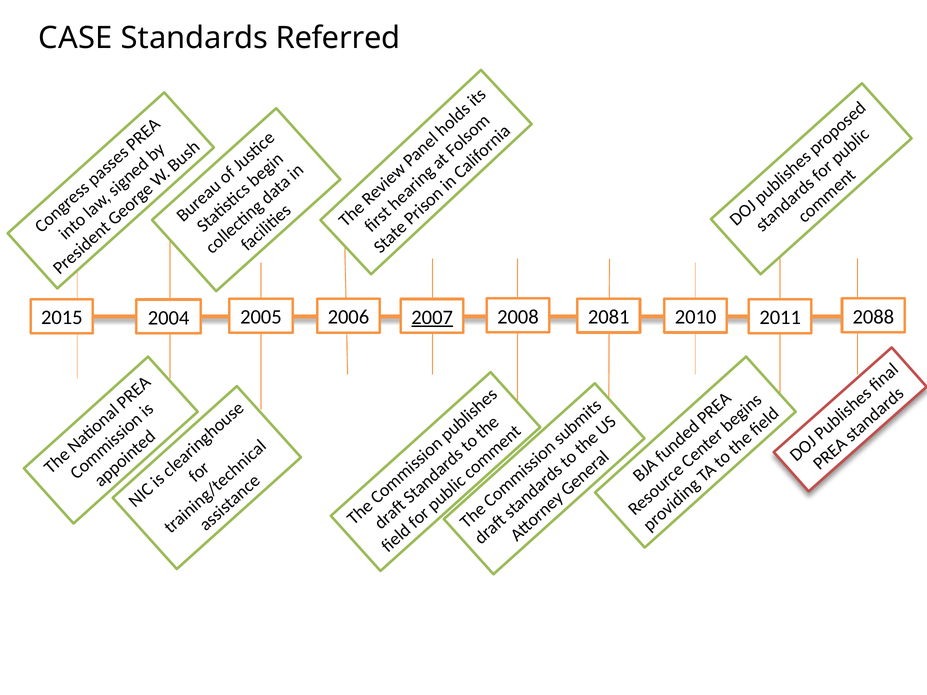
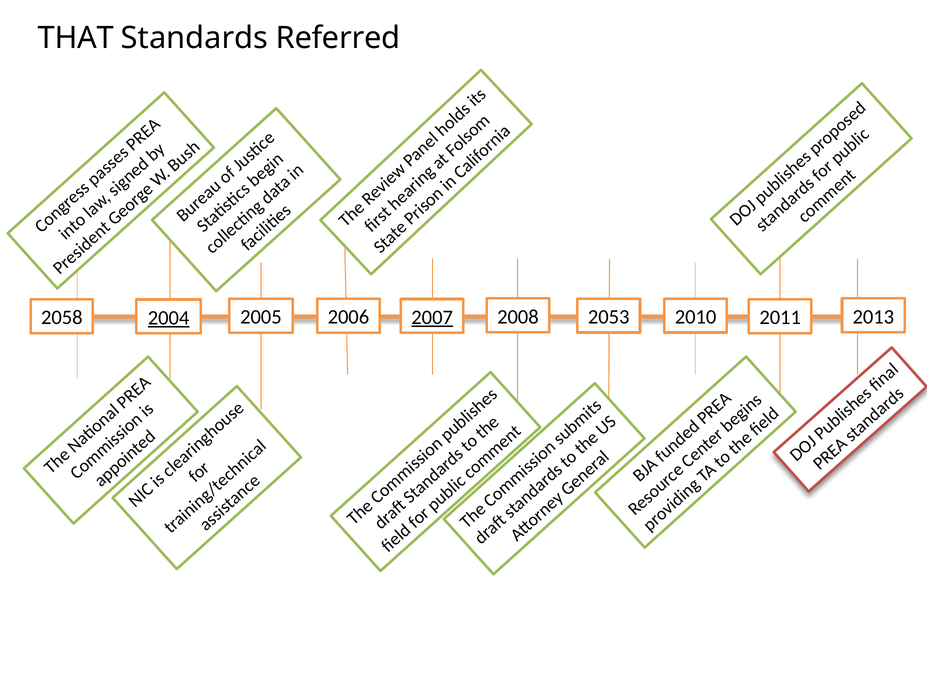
CASE: CASE -> THAT (76, 38)
2081: 2081 -> 2053 (609, 317)
2088: 2088 -> 2013 (873, 317)
2015: 2015 -> 2058 (62, 318)
2004 underline: none -> present (169, 318)
